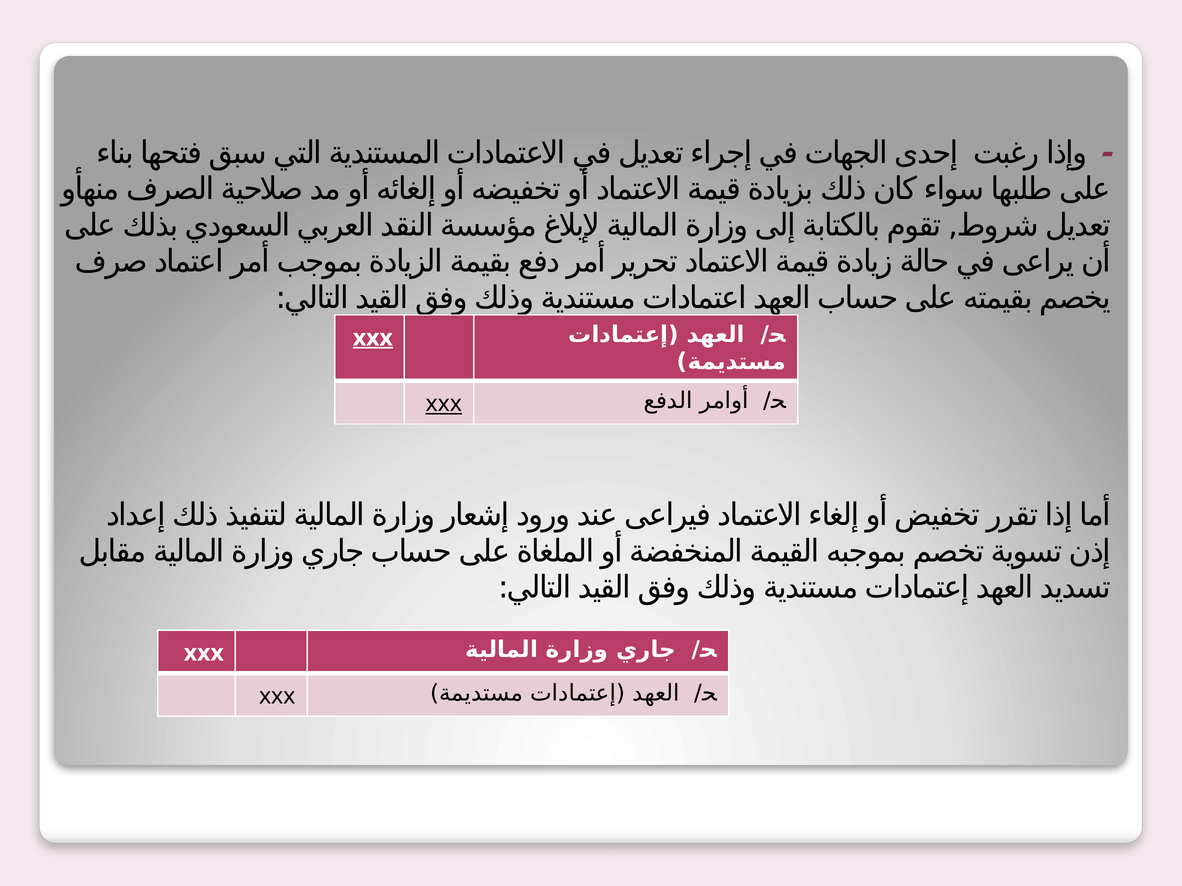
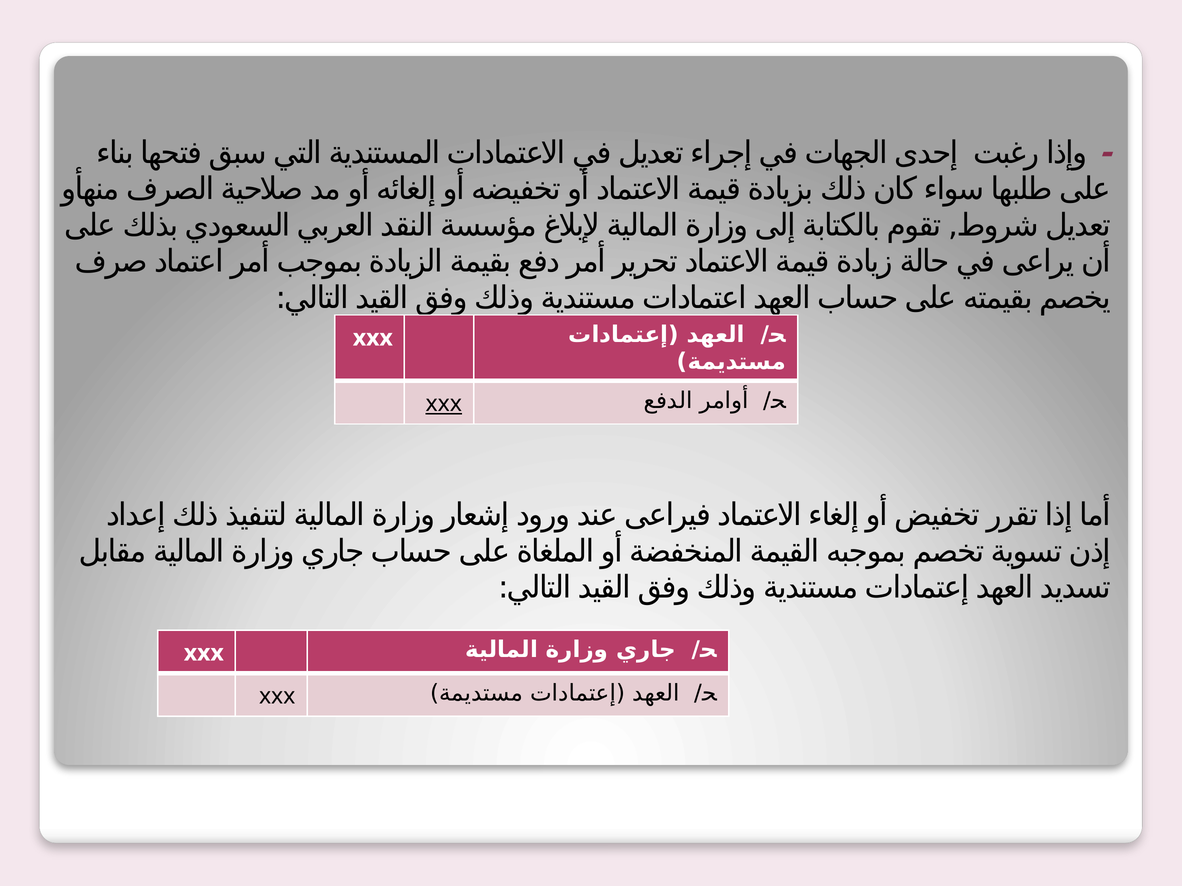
xxx underline: present -> none (373, 338)
